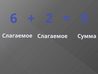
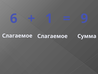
2: 2 -> 1 (49, 18)
